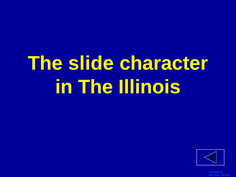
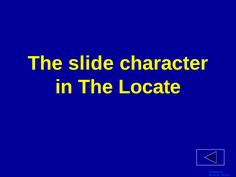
Illinois: Illinois -> Locate (150, 87)
